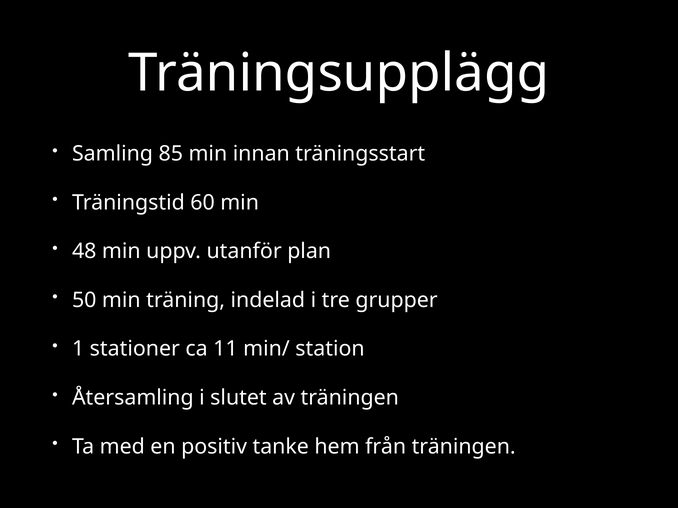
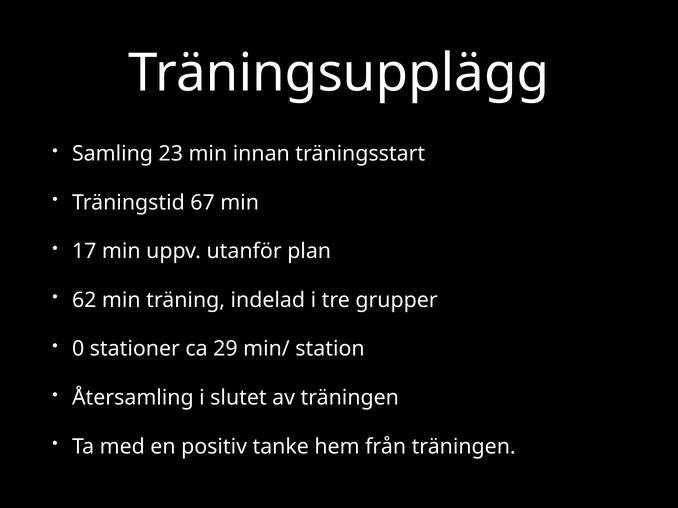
85: 85 -> 23 (171, 154)
60: 60 -> 67 (203, 203)
48: 48 -> 17 (84, 252)
50: 50 -> 62 (84, 300)
1: 1 -> 0 (78, 349)
11: 11 -> 29 (225, 349)
